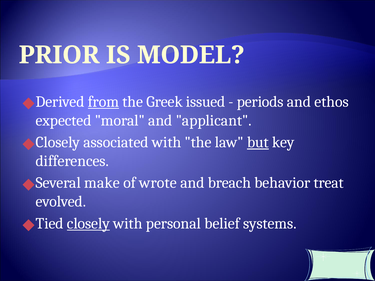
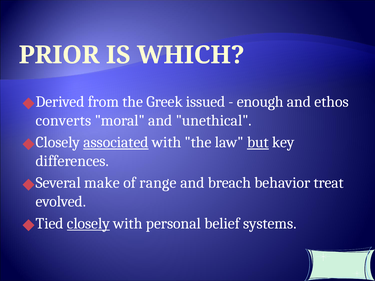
MODEL: MODEL -> WHICH (191, 55)
from underline: present -> none (103, 102)
periods: periods -> enough (260, 102)
expected: expected -> converts (63, 120)
applicant: applicant -> unethical (214, 120)
associated underline: none -> present (116, 142)
wrote: wrote -> range (158, 183)
